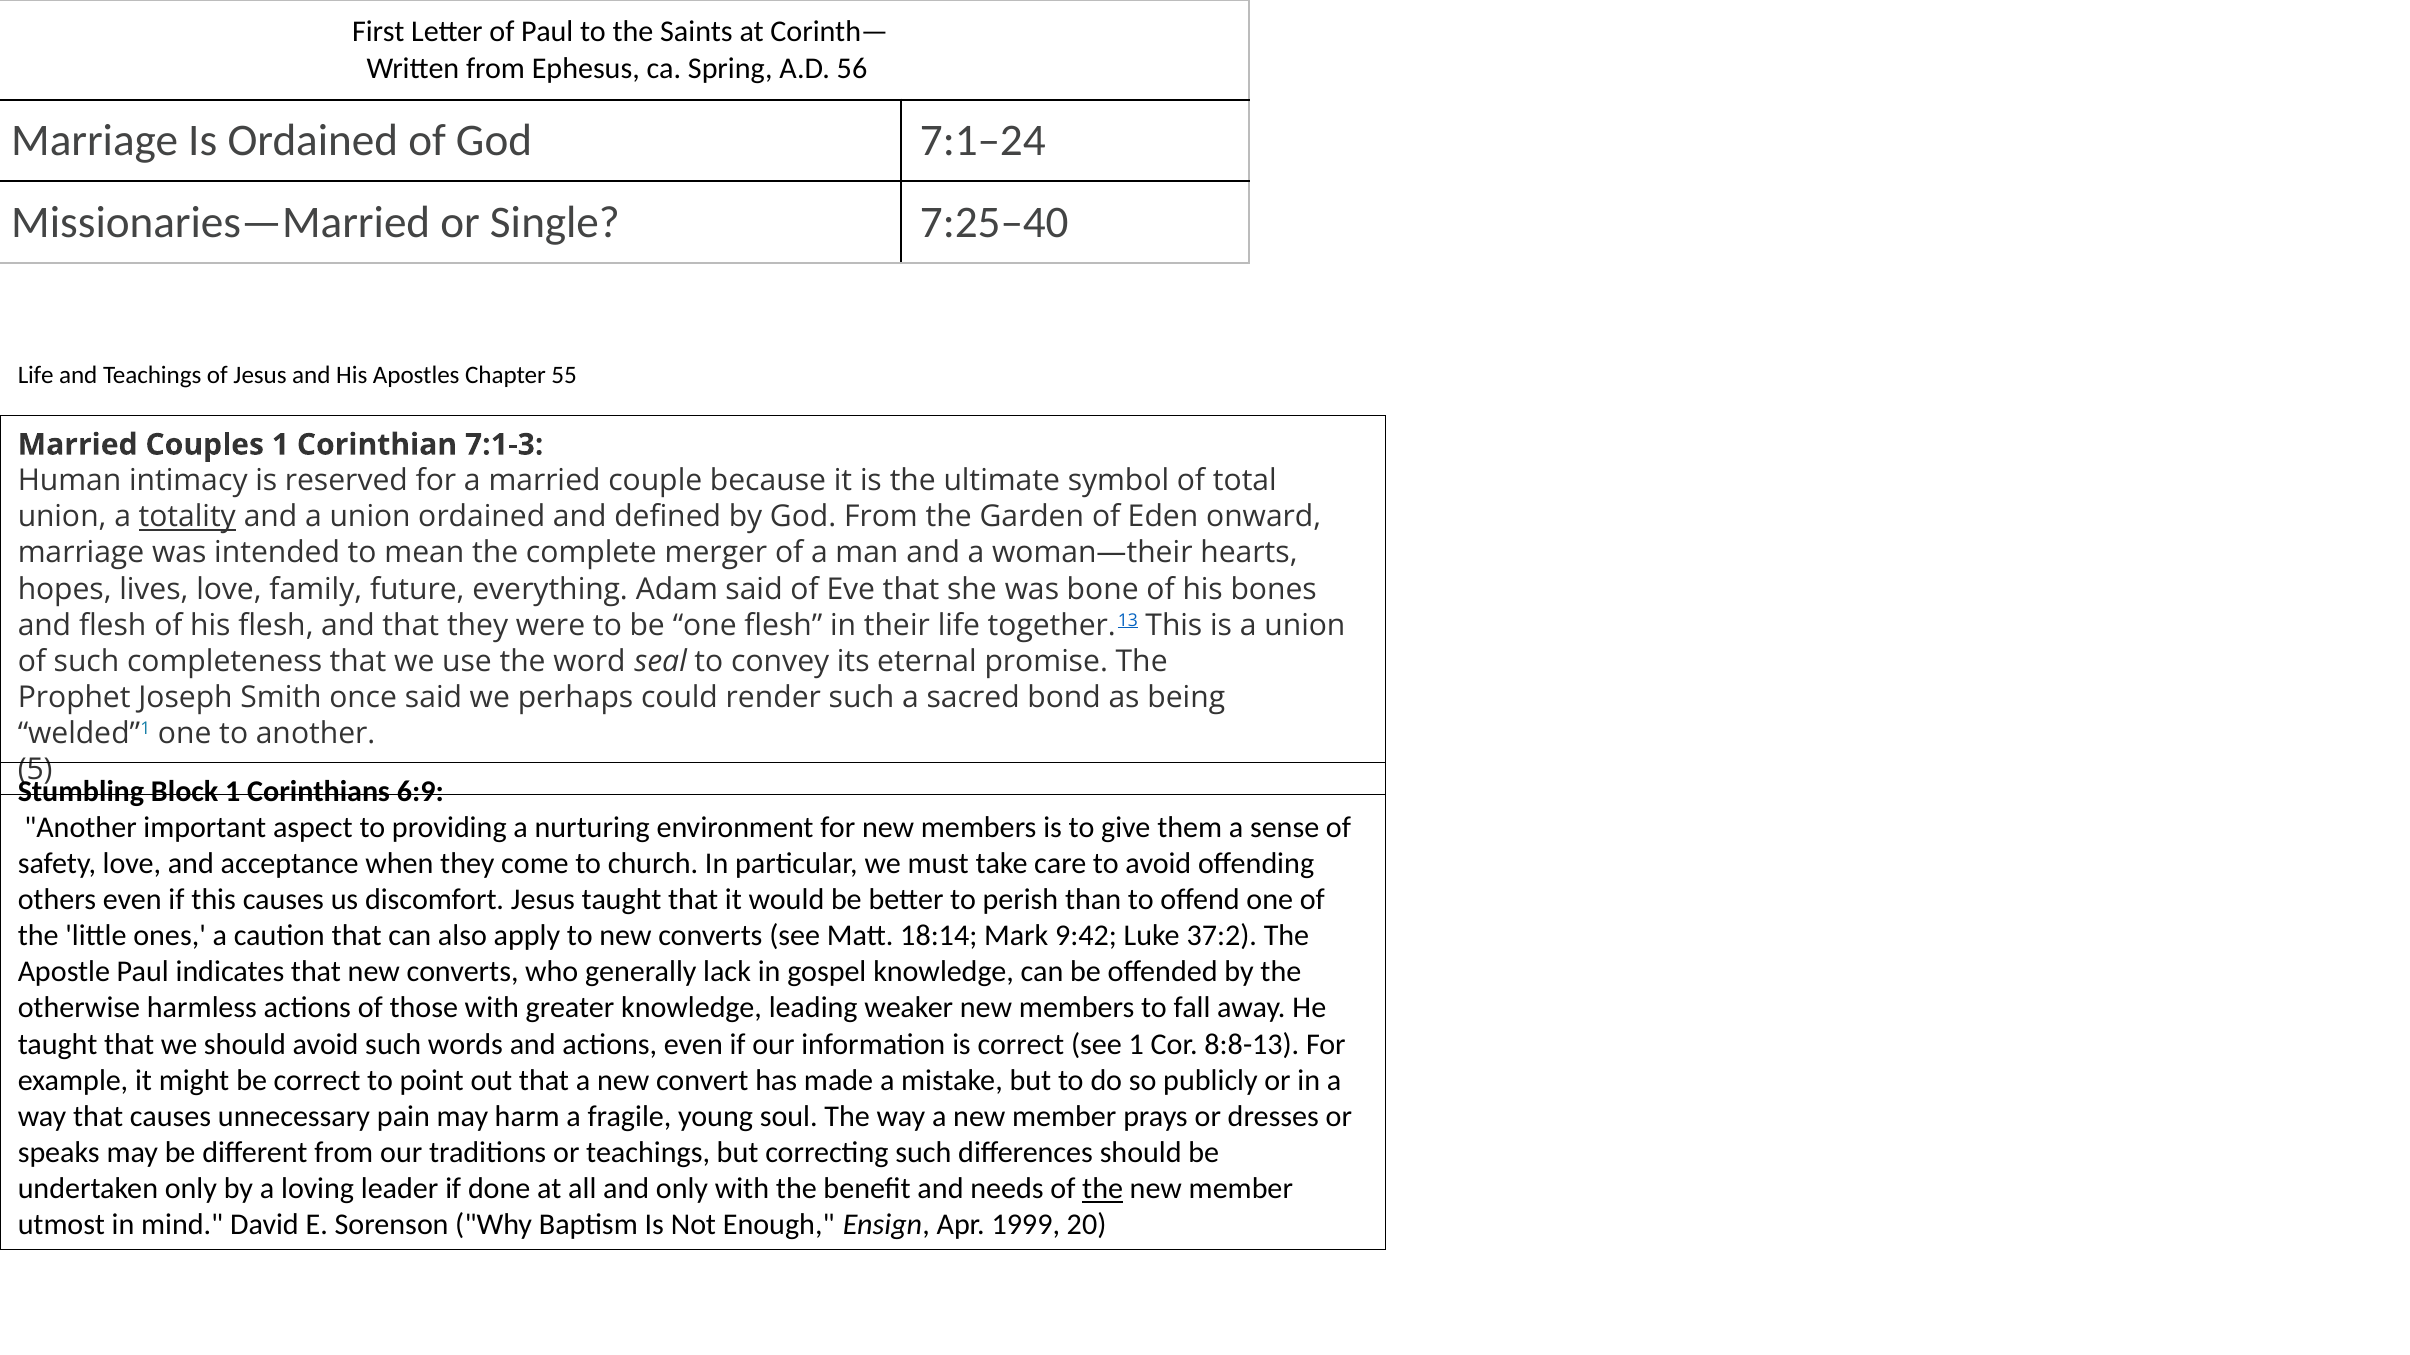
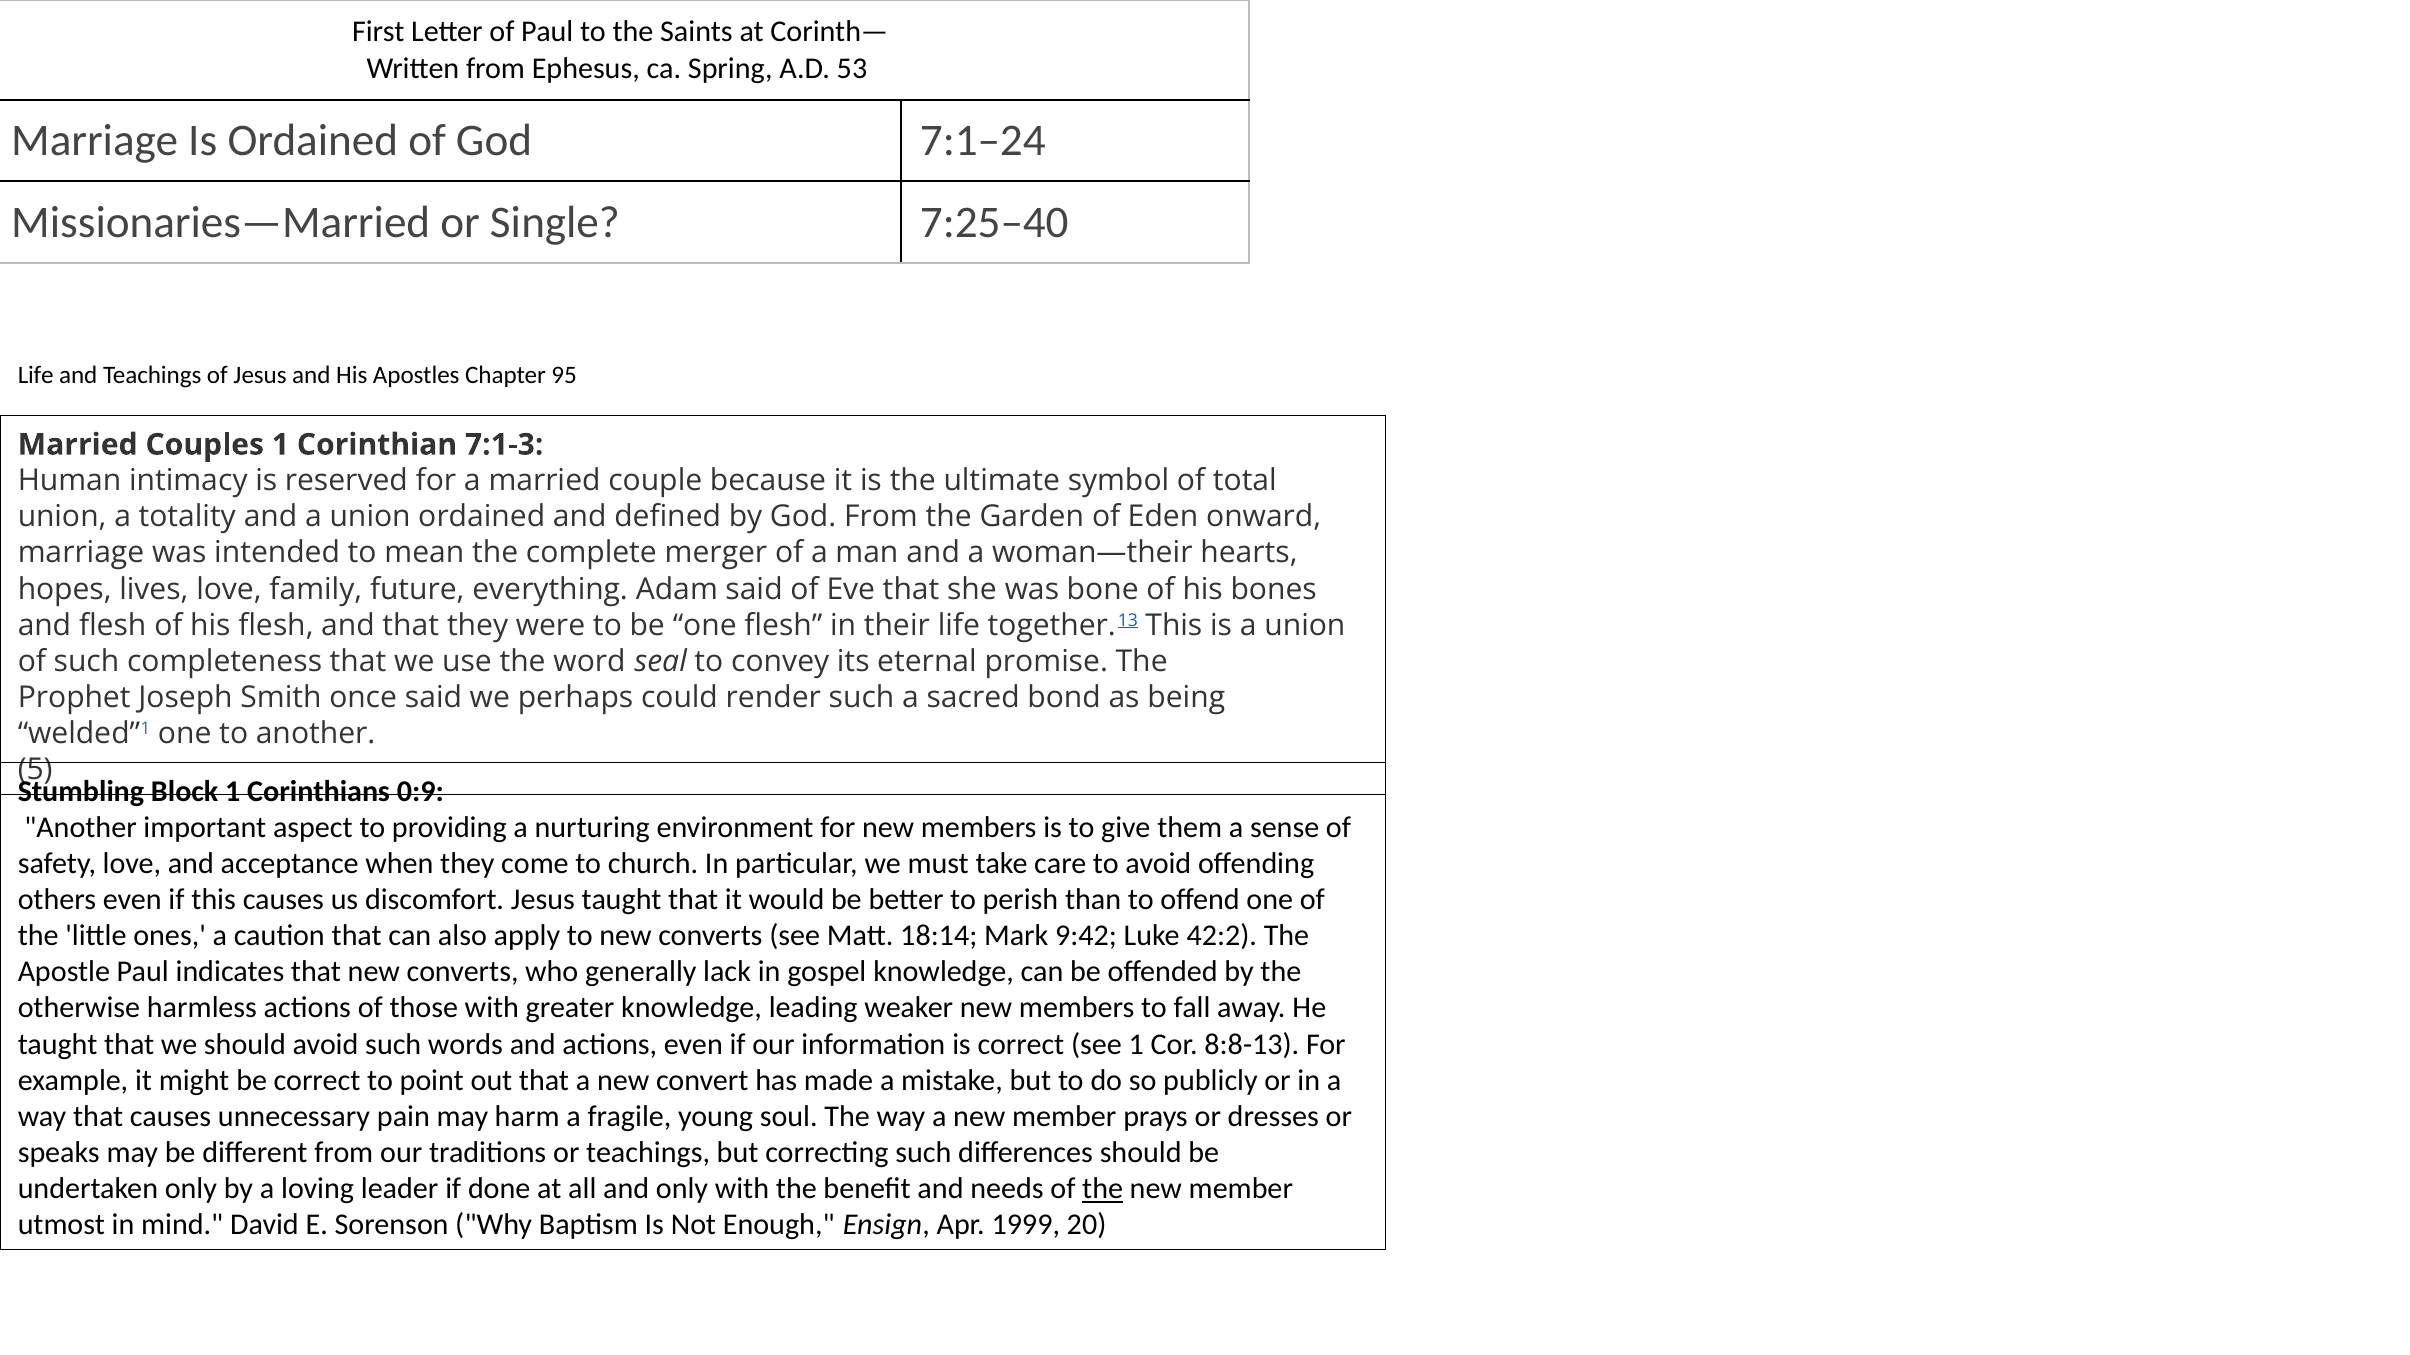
56: 56 -> 53 (852, 69)
55: 55 -> 95 (564, 376)
totality underline: present -> none (187, 517)
6:9: 6:9 -> 0:9 (420, 792)
37:2: 37:2 -> 42:2 (1222, 936)
